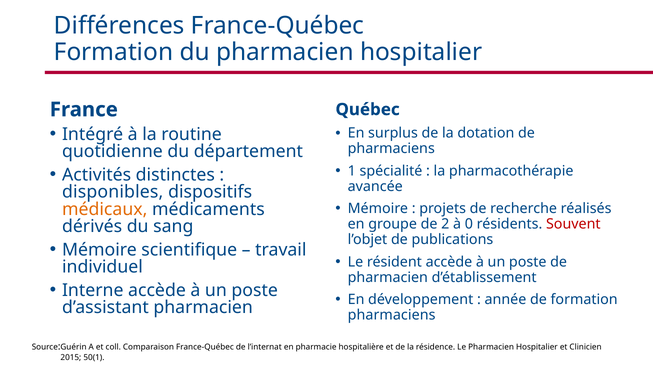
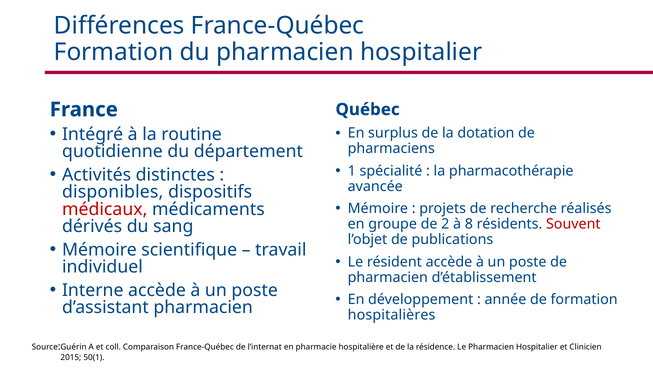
médicaux colour: orange -> red (105, 209)
0: 0 -> 8 (469, 224)
pharmaciens: pharmaciens -> hospitalières (392, 314)
